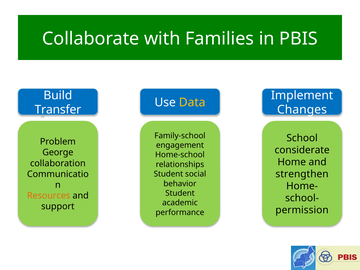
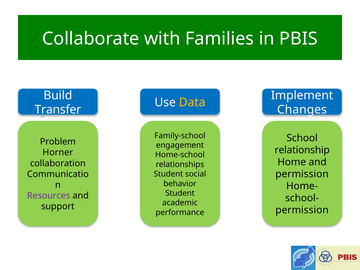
considerate: considerate -> relationship (302, 150)
George: George -> Horner (58, 152)
strengthen: strengthen -> permission (302, 174)
Resources colour: orange -> purple (49, 196)
